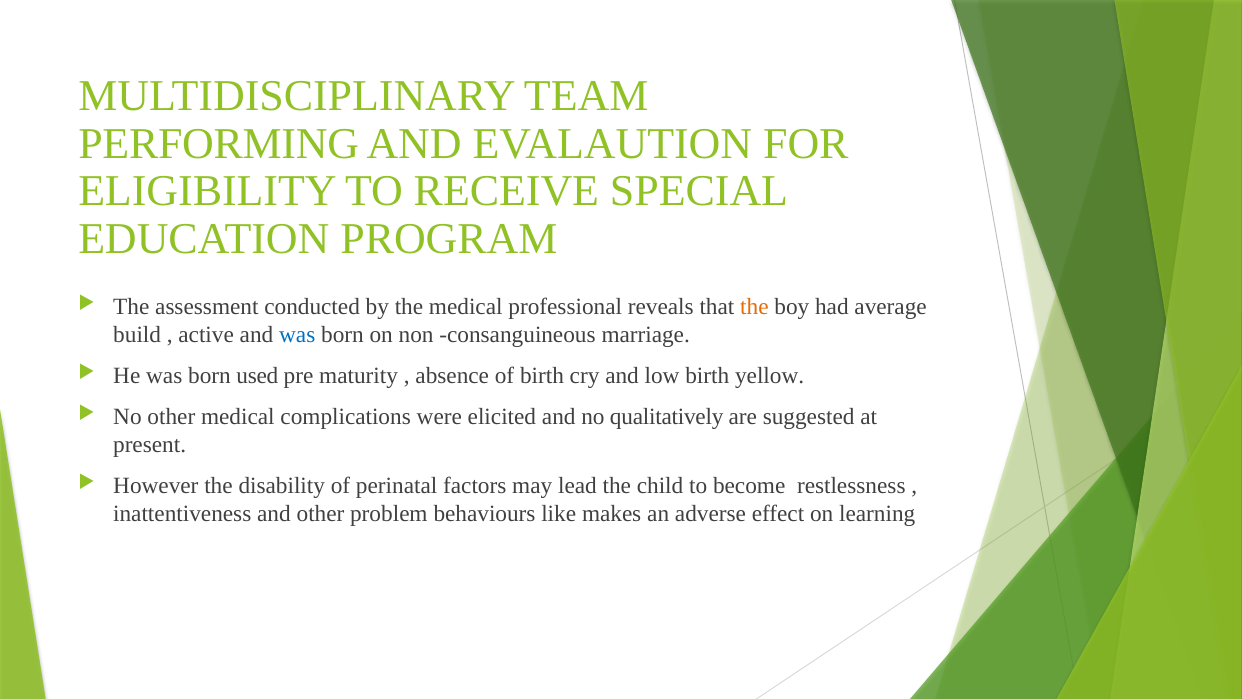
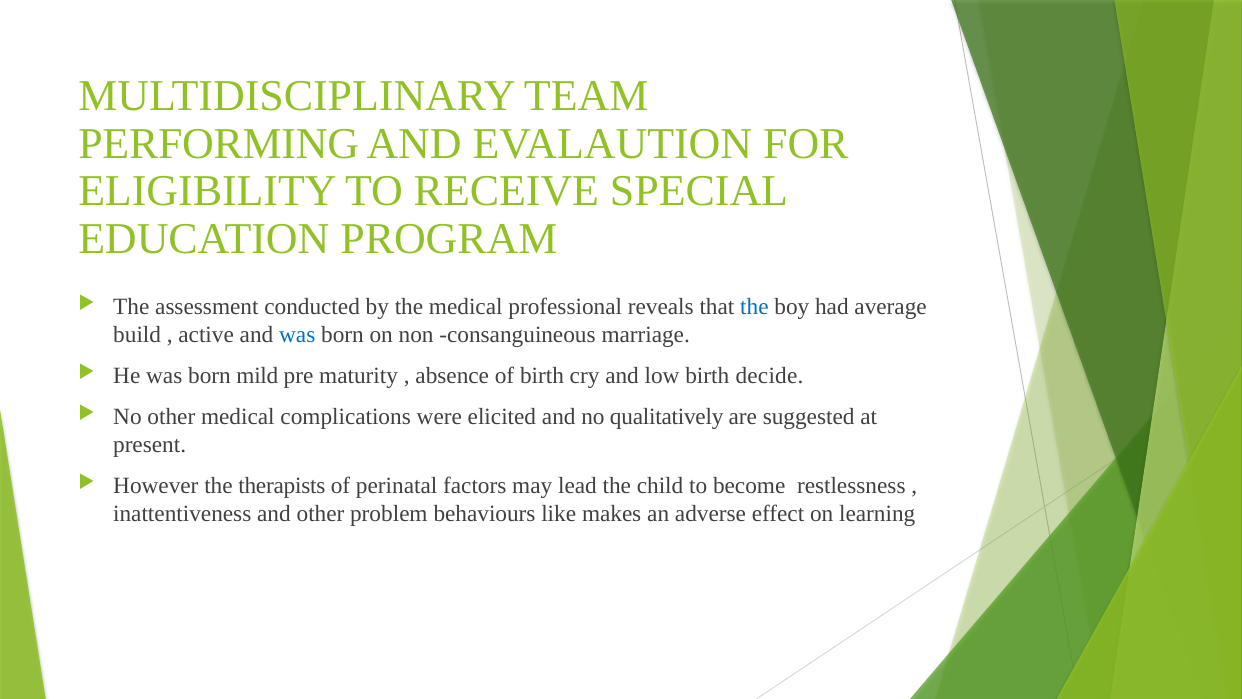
the colour: orange -> blue (754, 307)
used: used -> mild (257, 376)
yellow: yellow -> decide (770, 376)
disability: disability -> therapists (282, 485)
